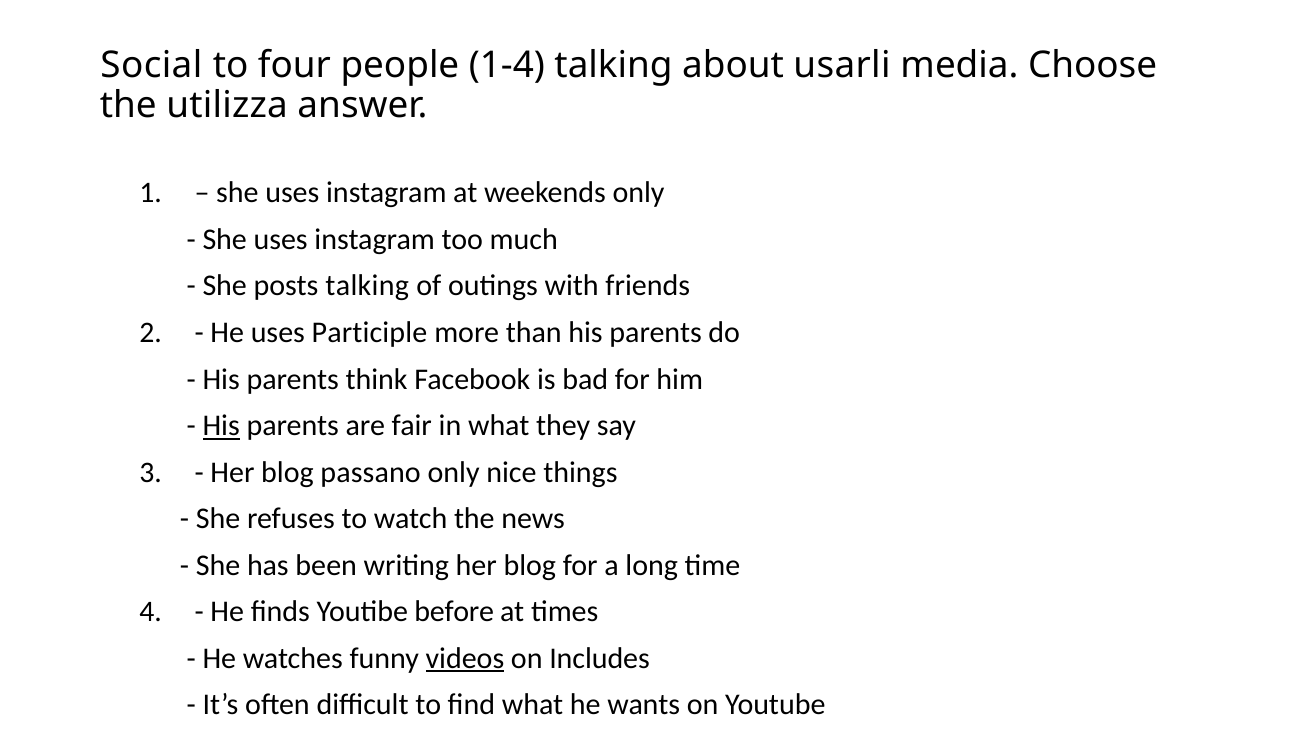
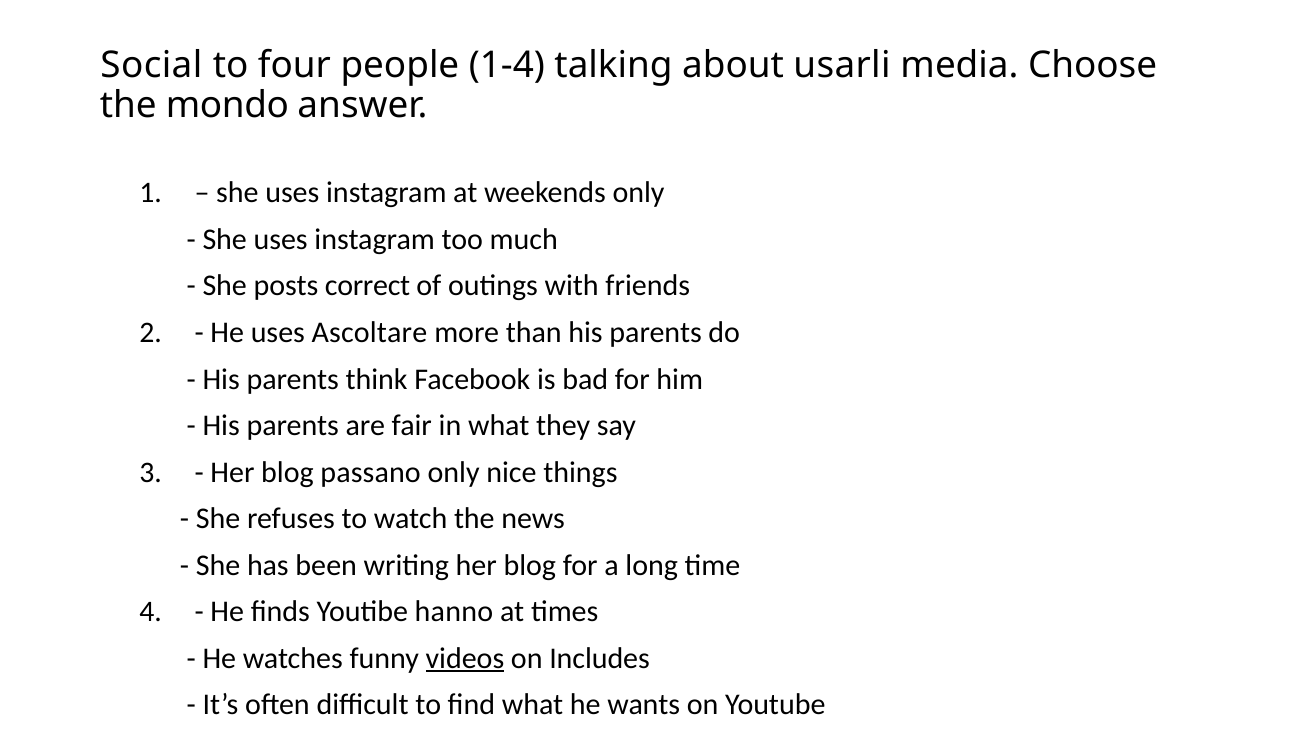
utilizza: utilizza -> mondo (227, 106)
posts talking: talking -> correct (368, 286)
Participle: Participle -> Ascoltare (369, 333)
His underline: present -> none (221, 426)
before: before -> hanno (454, 612)
